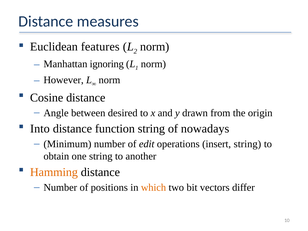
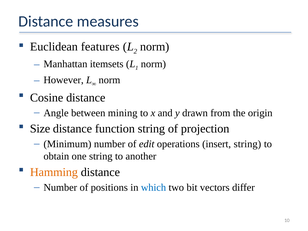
ignoring: ignoring -> itemsets (107, 64)
desired: desired -> mining (123, 113)
Into: Into -> Size (40, 129)
nowadays: nowadays -> projection (205, 129)
which colour: orange -> blue (153, 188)
